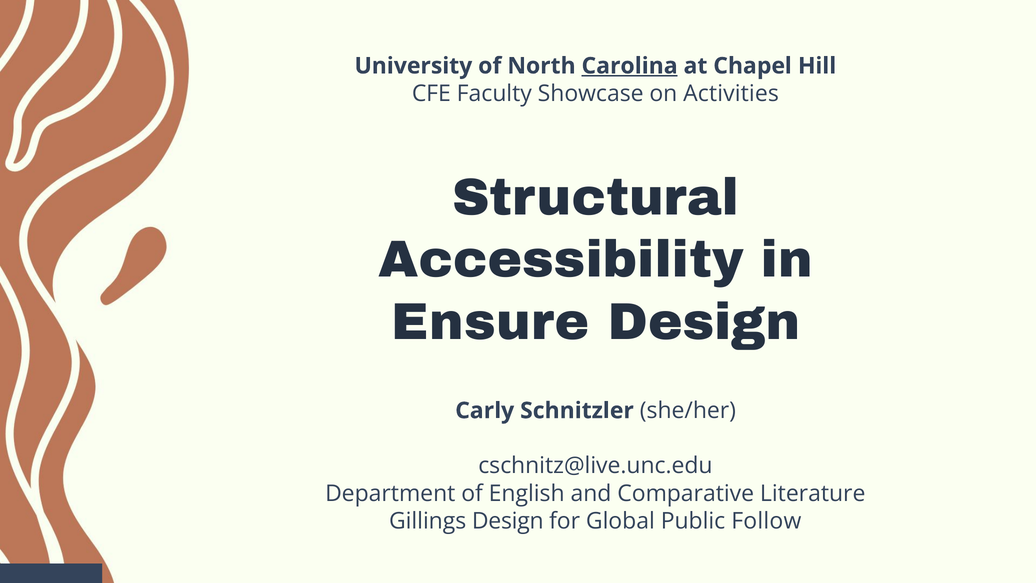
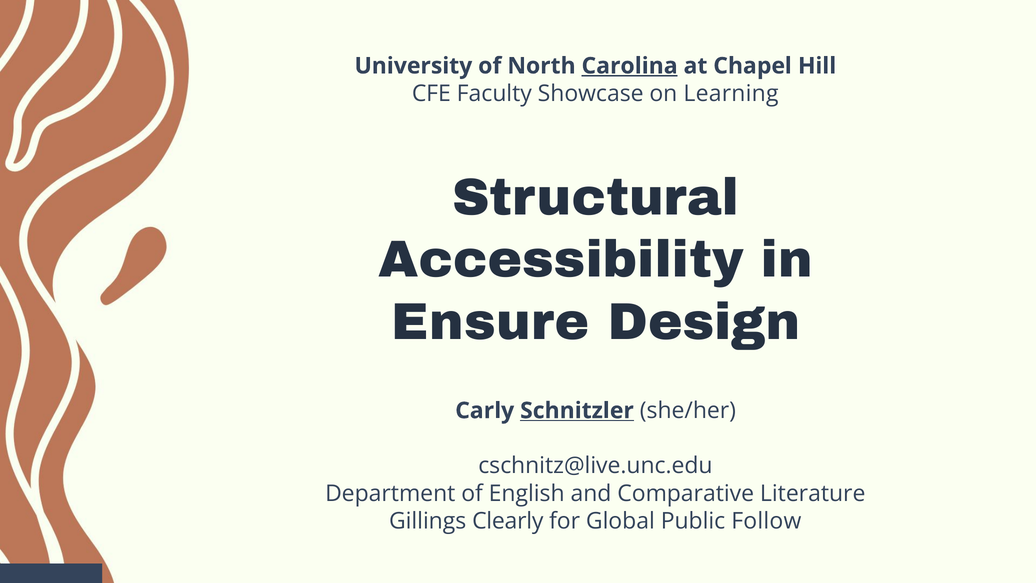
Activities: Activities -> Learning (731, 93)
Schnitzler underline: none -> present (577, 410)
Gillings Design: Design -> Clearly (508, 521)
